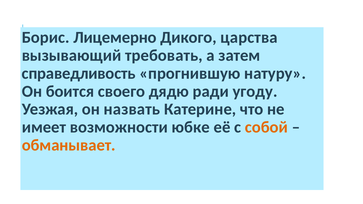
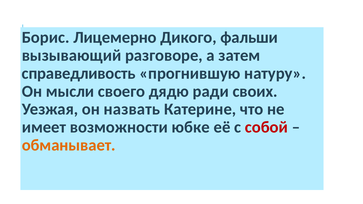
царства: царства -> фальши (249, 37)
требовать: требовать -> разговоре (164, 55)
боится: боится -> мысли (70, 91)
угоду: угоду -> своих (255, 91)
собой colour: orange -> red (266, 127)
